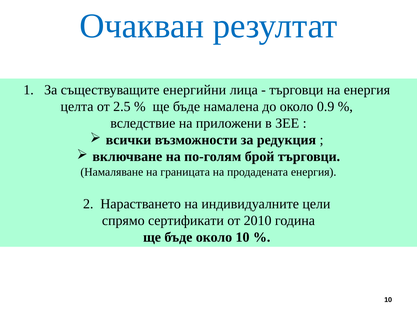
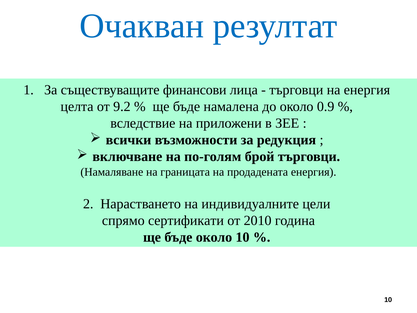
енергийни: енергийни -> финансови (195, 90)
2.5: 2.5 -> 9.2 (122, 107)
